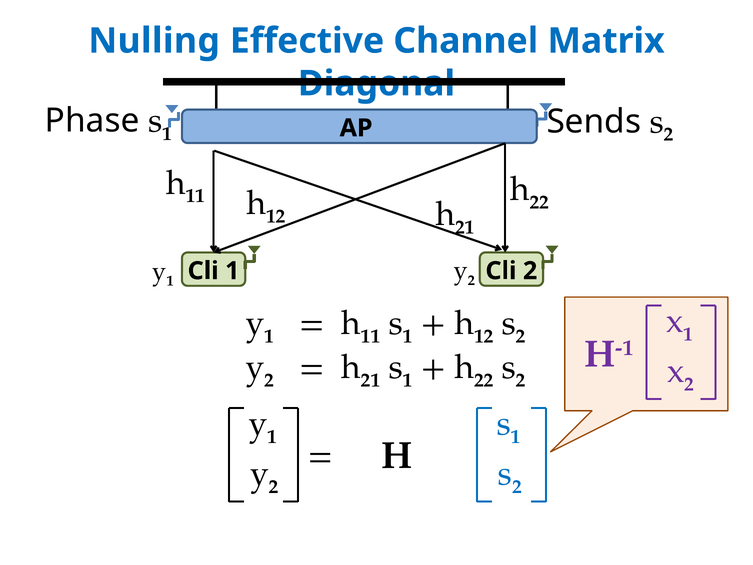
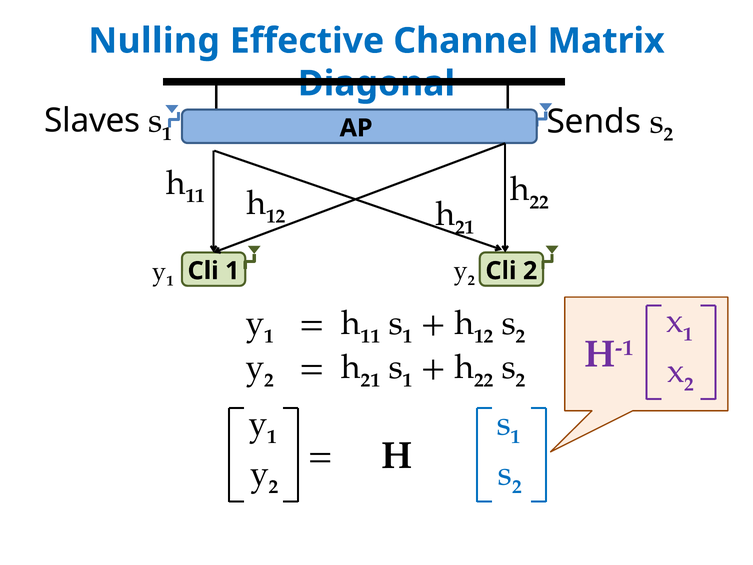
Phase: Phase -> Slaves (92, 121)
